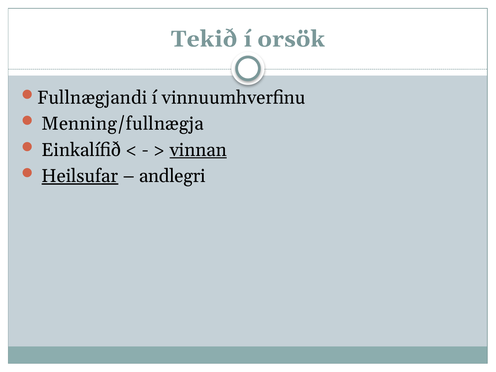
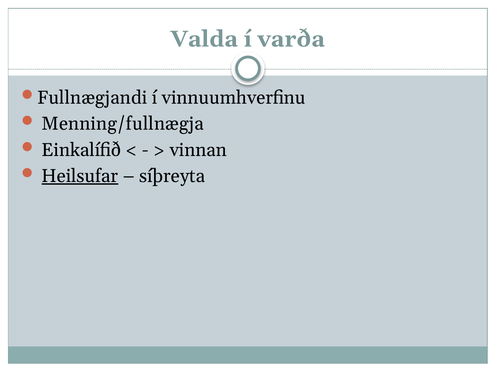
Tekið: Tekið -> Valda (204, 39)
orsök: orsök -> varða (291, 39)
vinnan underline: present -> none (198, 150)
andlegri: andlegri -> síþreyta (172, 176)
